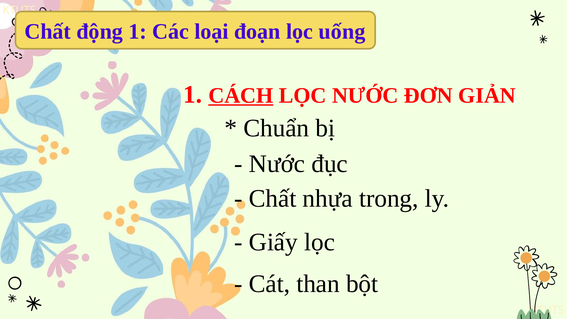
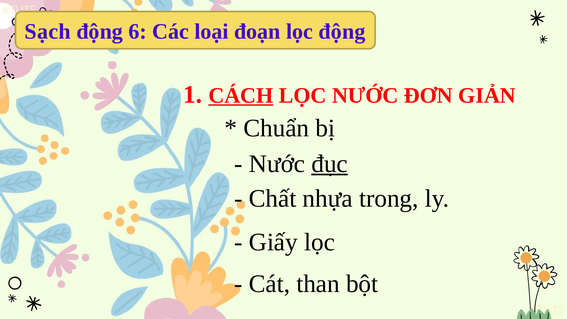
Chất: Chất -> Sạch (48, 32)
động 1: 1 -> 6 (138, 32)
lọc uống: uống -> động (342, 32)
đục underline: none -> present (330, 164)
